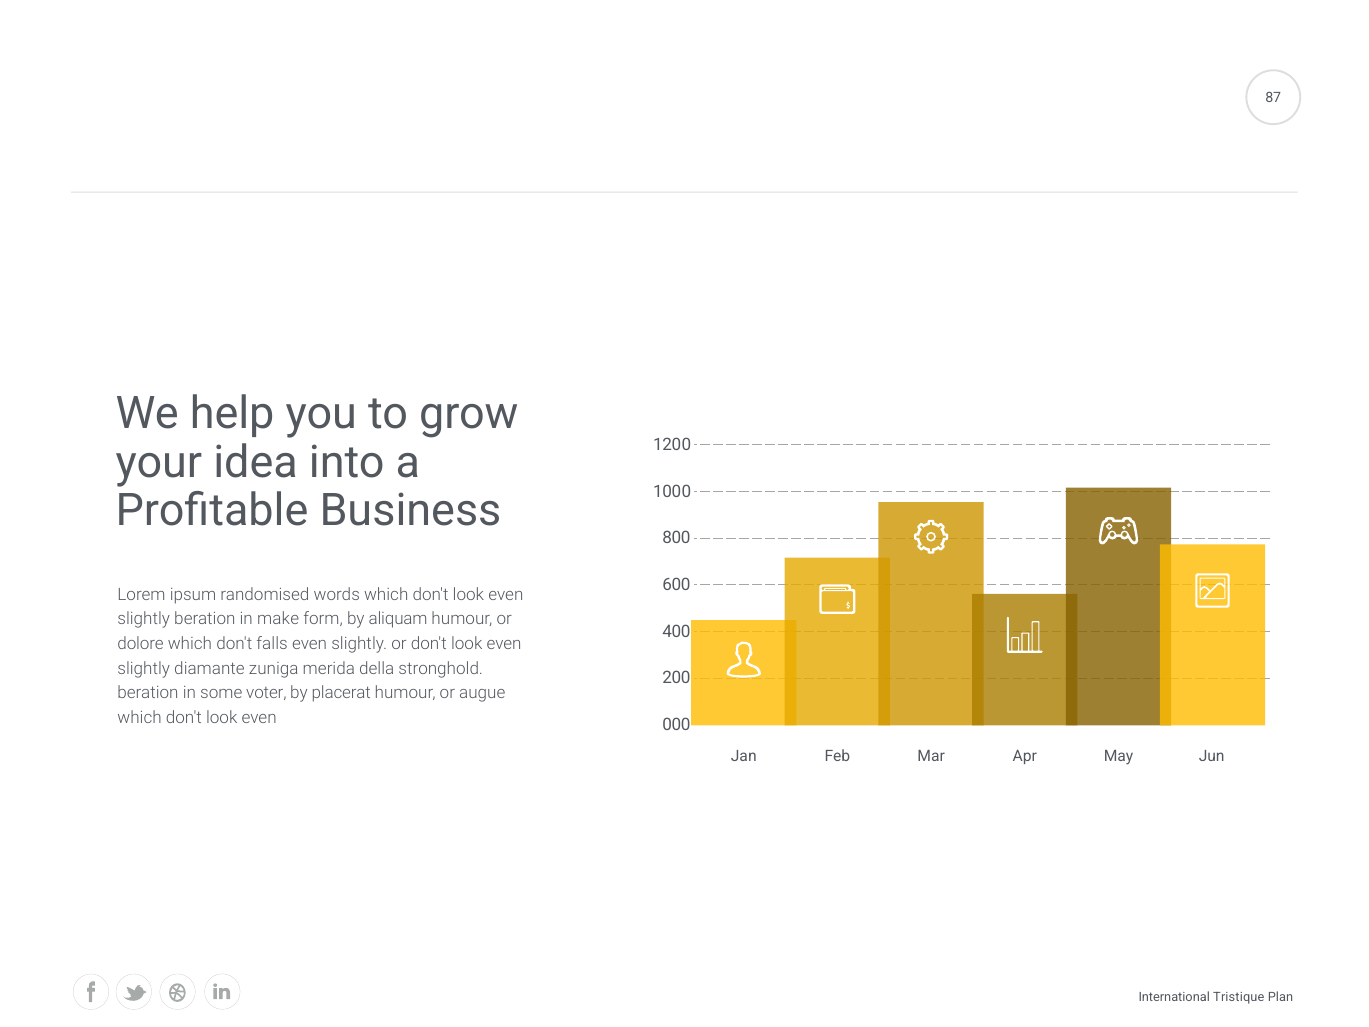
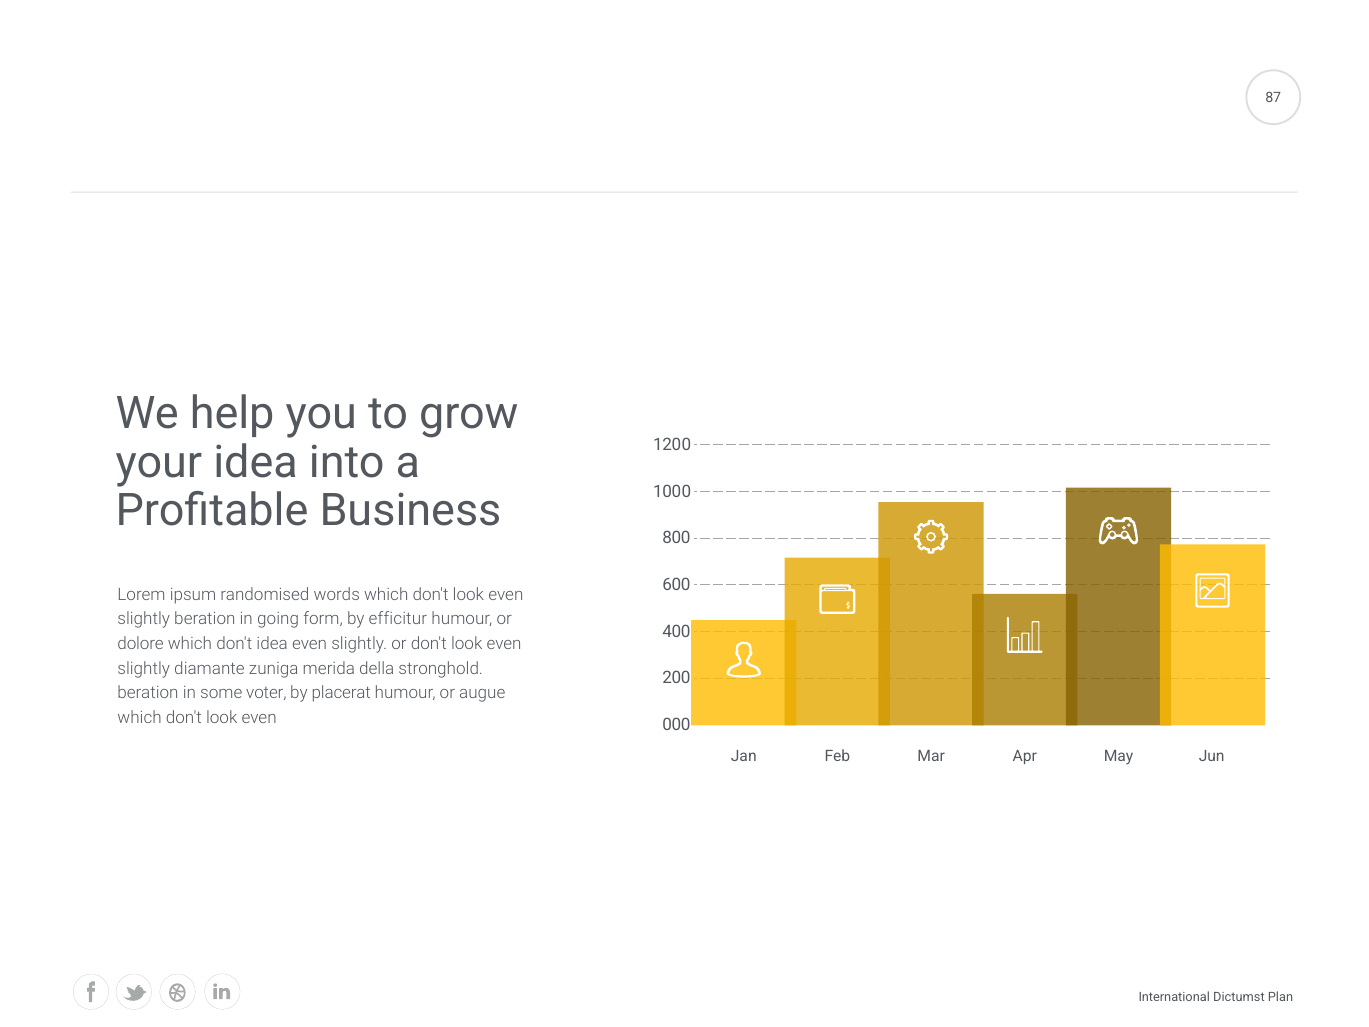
make: make -> going (278, 619)
aliquam: aliquam -> efficitur (398, 619)
don't falls: falls -> idea (272, 644)
Tristique: Tristique -> Dictumst (1239, 997)
